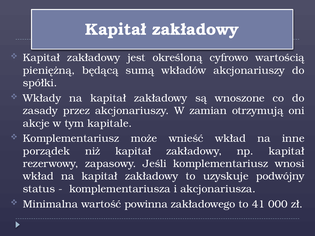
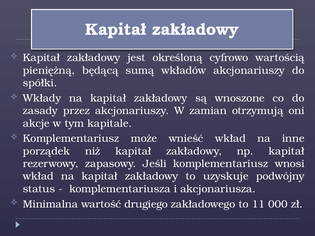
powinna: powinna -> drugiego (146, 204)
41: 41 -> 11 (258, 204)
